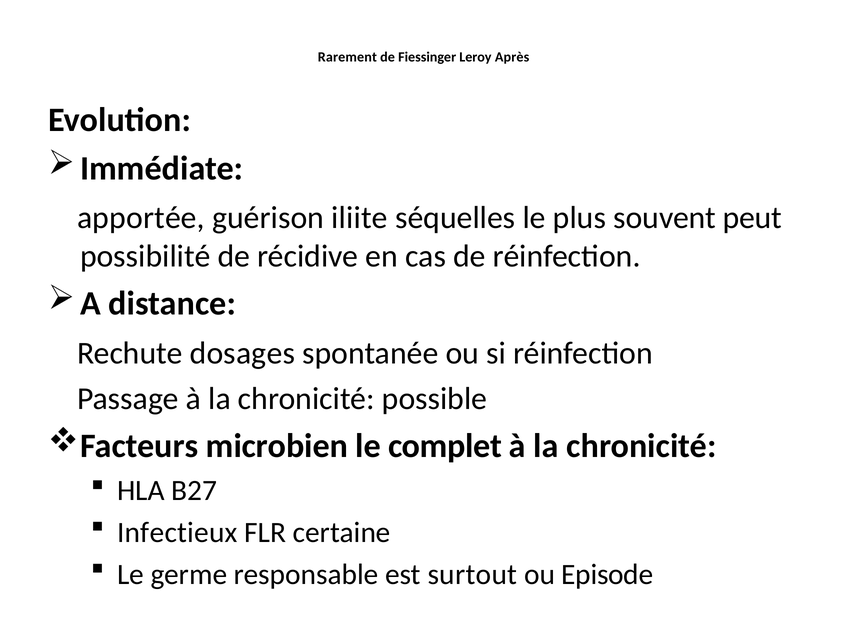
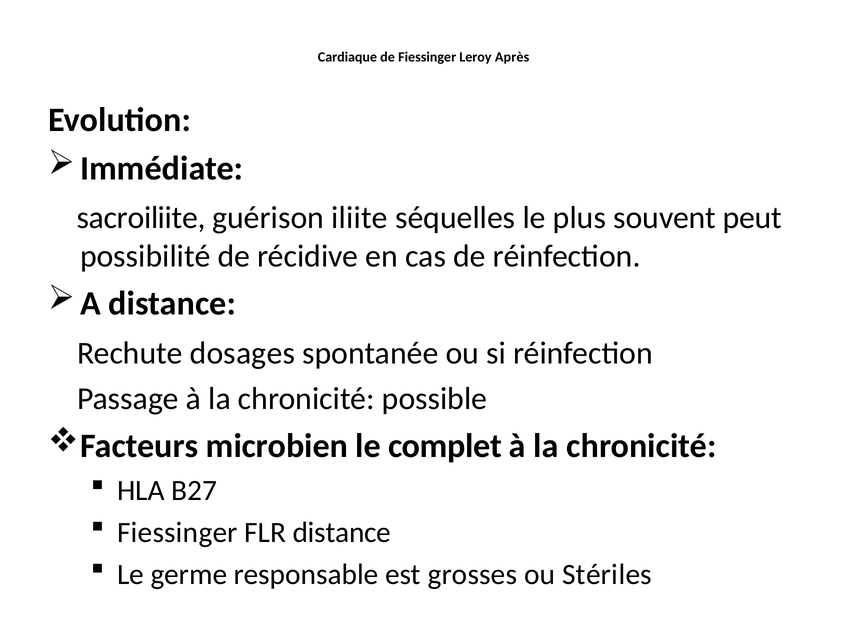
Rarement: Rarement -> Cardiaque (347, 57)
apportée: apportée -> sacroiliite (141, 218)
Infectieux: Infectieux -> Fiessinger (177, 532)
FLR certaine: certaine -> distance (342, 532)
surtout: surtout -> grosses (472, 574)
Episode: Episode -> Stériles (607, 574)
